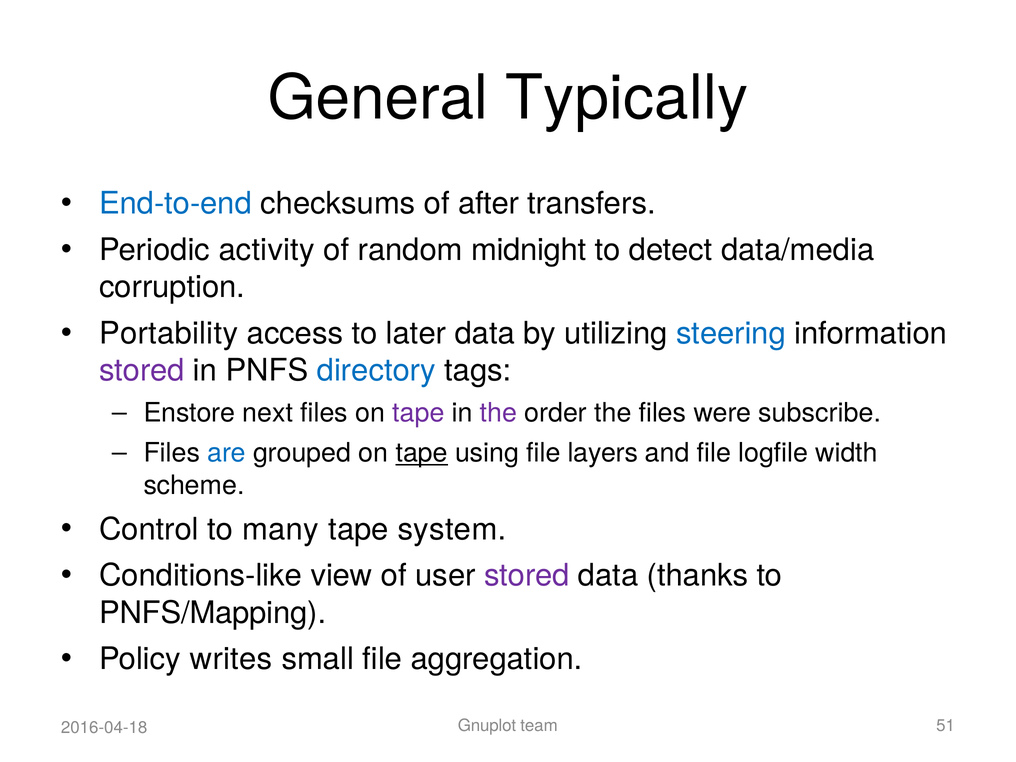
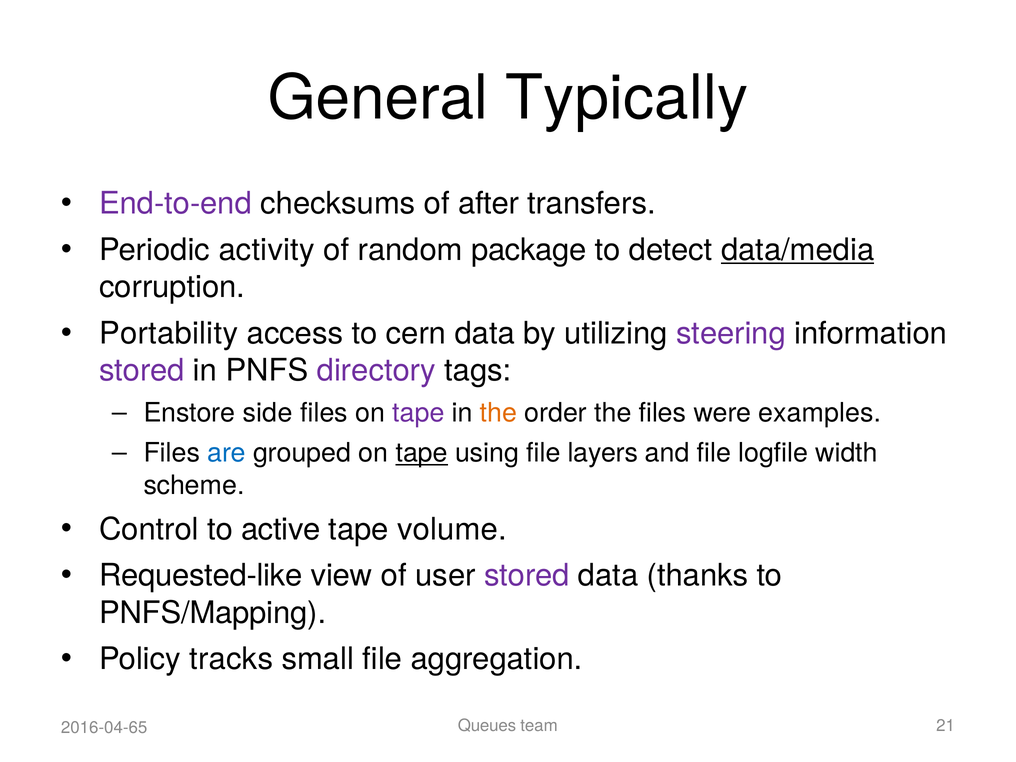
End-to-end colour: blue -> purple (176, 204)
midnight: midnight -> package (529, 250)
data/media underline: none -> present (798, 250)
later: later -> cern (416, 333)
steering colour: blue -> purple (731, 333)
directory colour: blue -> purple (376, 371)
next: next -> side (268, 413)
the colour: purple -> orange (499, 413)
subscribe: subscribe -> examples (820, 413)
many: many -> active (281, 529)
system: system -> volume (452, 529)
Conditions-like: Conditions-like -> Requested-like (201, 576)
writes: writes -> tracks (231, 659)
Gnuplot: Gnuplot -> Queues (487, 726)
51: 51 -> 21 (946, 726)
2016-04-18: 2016-04-18 -> 2016-04-65 (104, 728)
